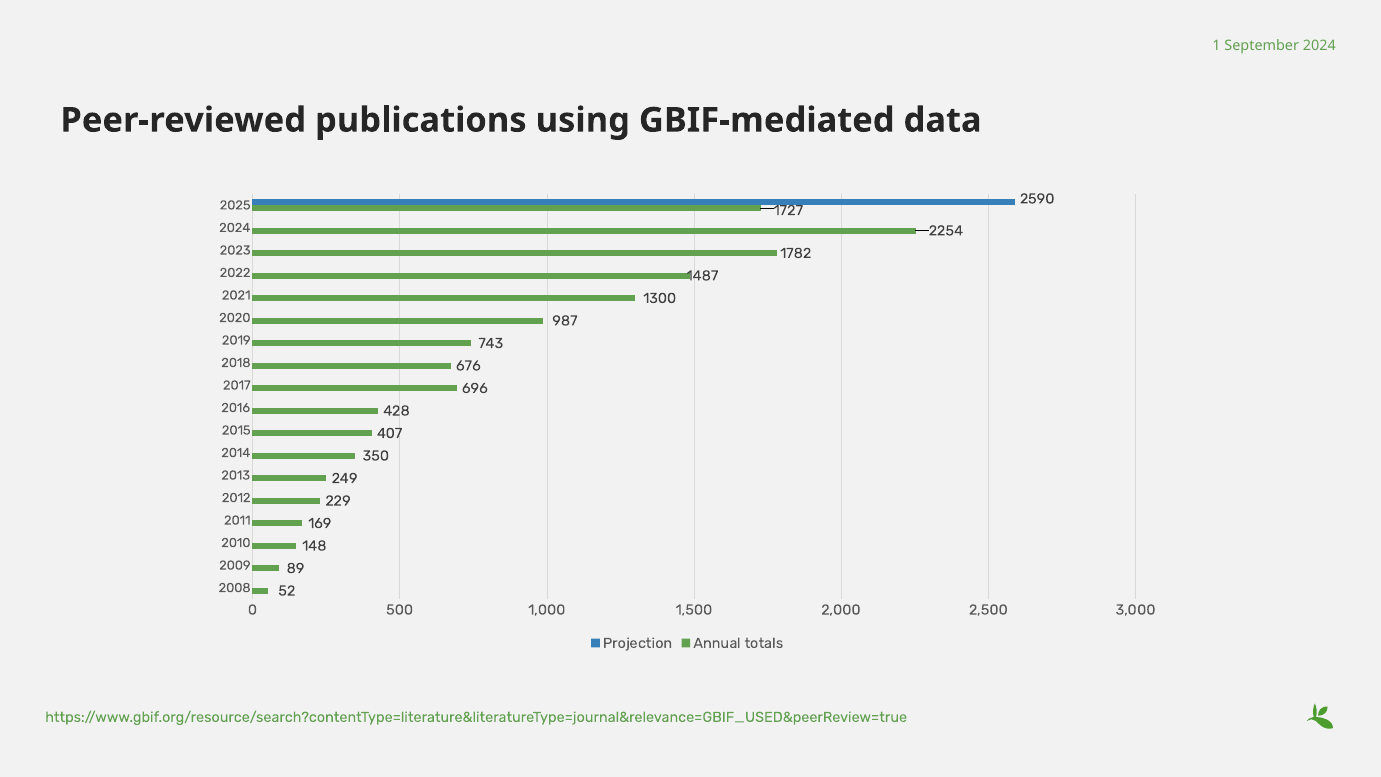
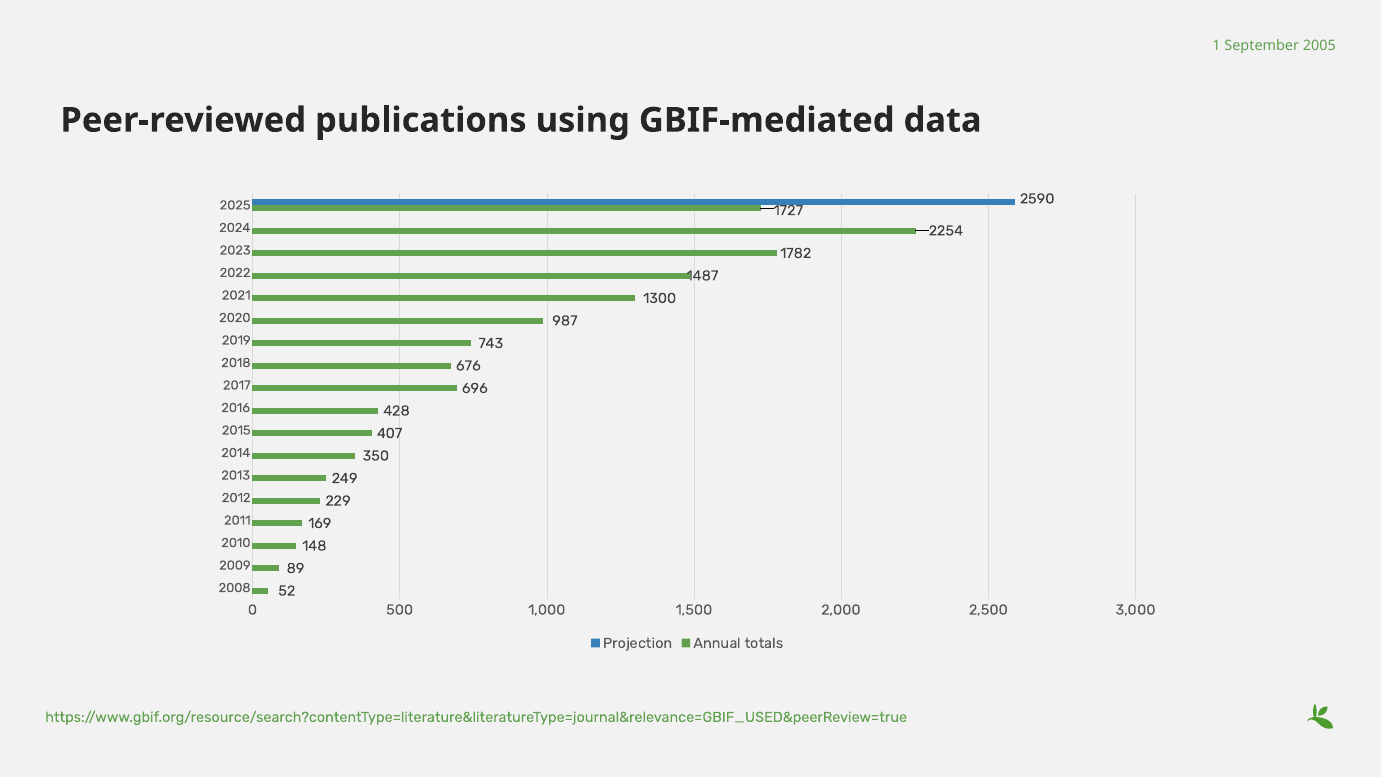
September 2024: 2024 -> 2005 (1319, 46)
